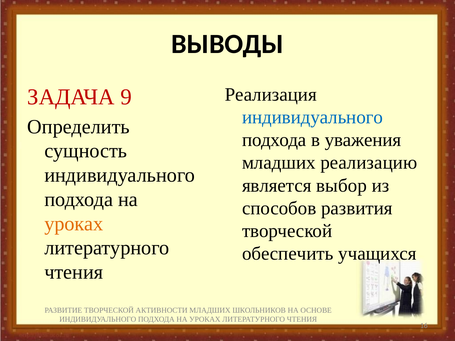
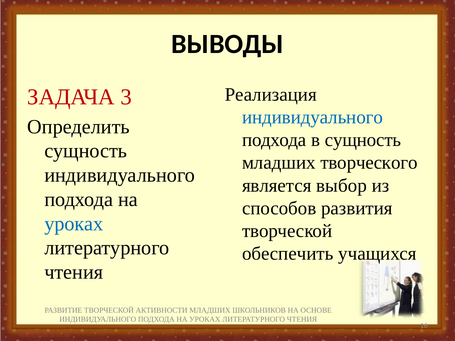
9: 9 -> 3 (126, 97)
в уважения: уважения -> сущность (363, 140)
реализацию: реализацию -> творческого (369, 163)
уроках colour: orange -> blue (74, 224)
